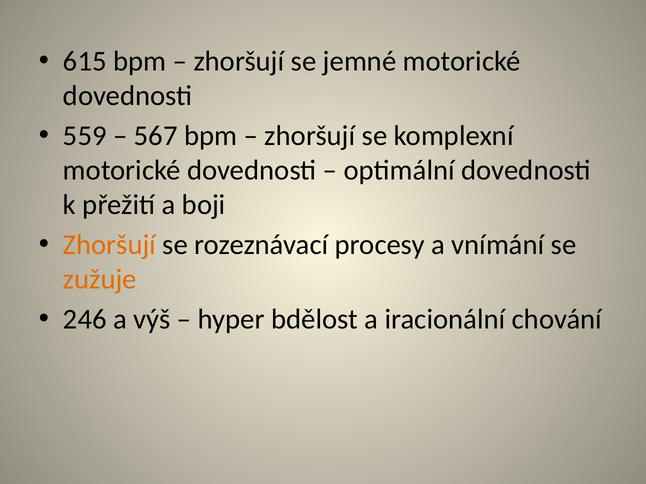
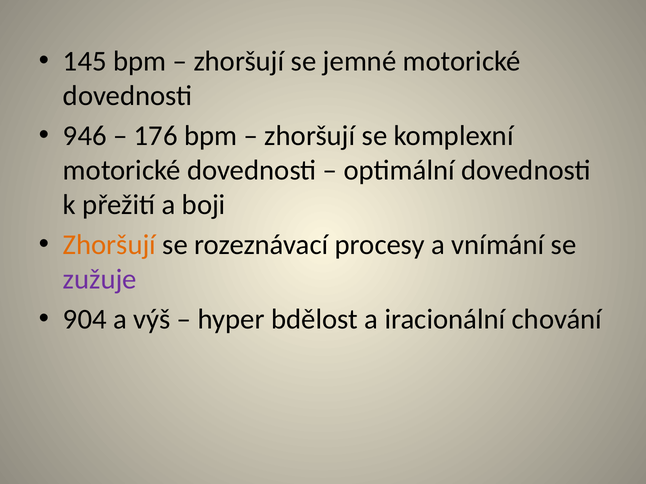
615: 615 -> 145 (85, 61)
559: 559 -> 946 (85, 136)
567: 567 -> 176 (156, 136)
zužuje colour: orange -> purple (100, 279)
246: 246 -> 904 (85, 320)
